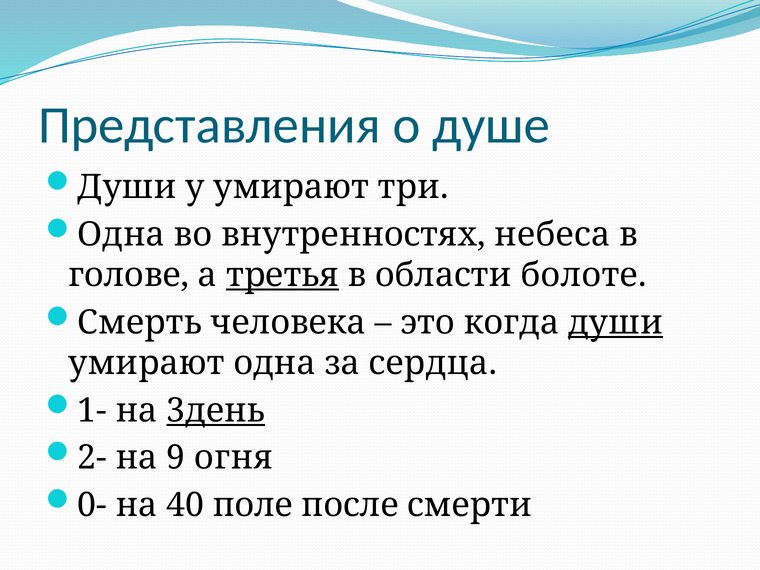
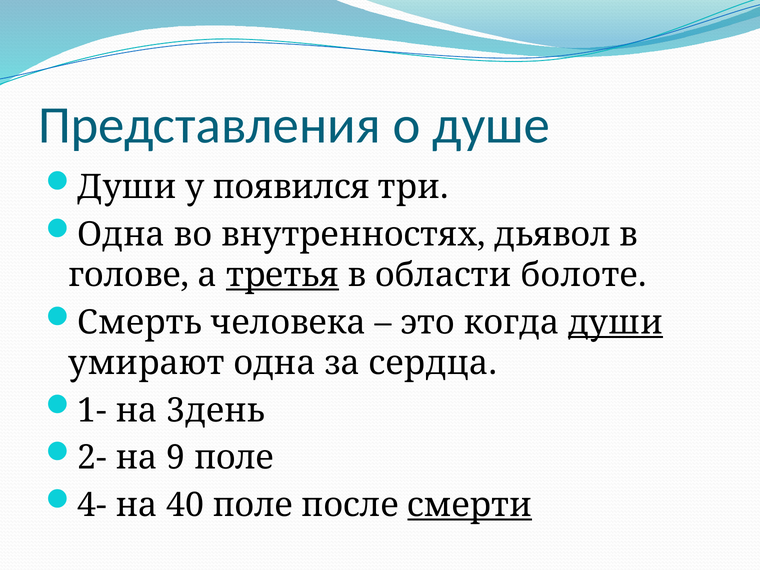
у умирают: умирают -> появился (291, 187)
небеса: небеса -> дьявол (553, 235)
3день underline: present -> none (216, 410)
9 огня: огня -> поле (234, 458)
0-: 0- -> 4- (92, 505)
смерти underline: none -> present (470, 505)
